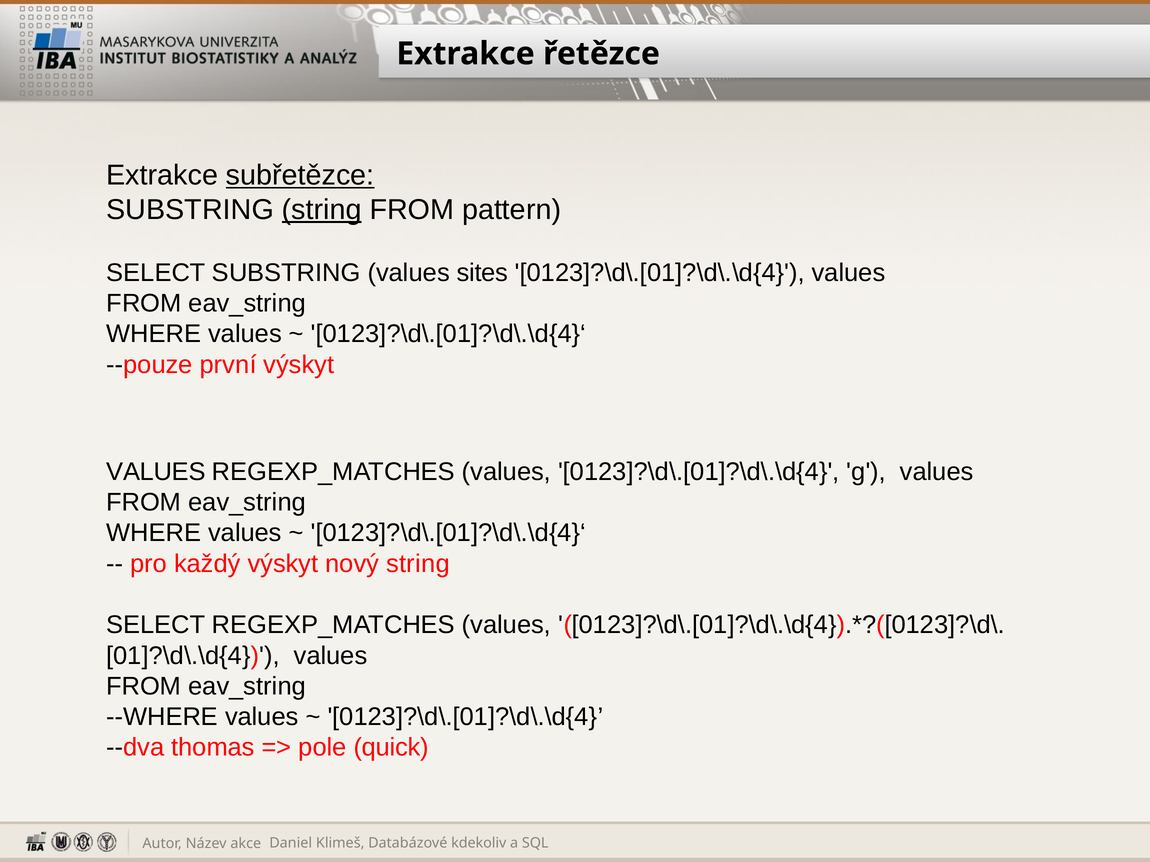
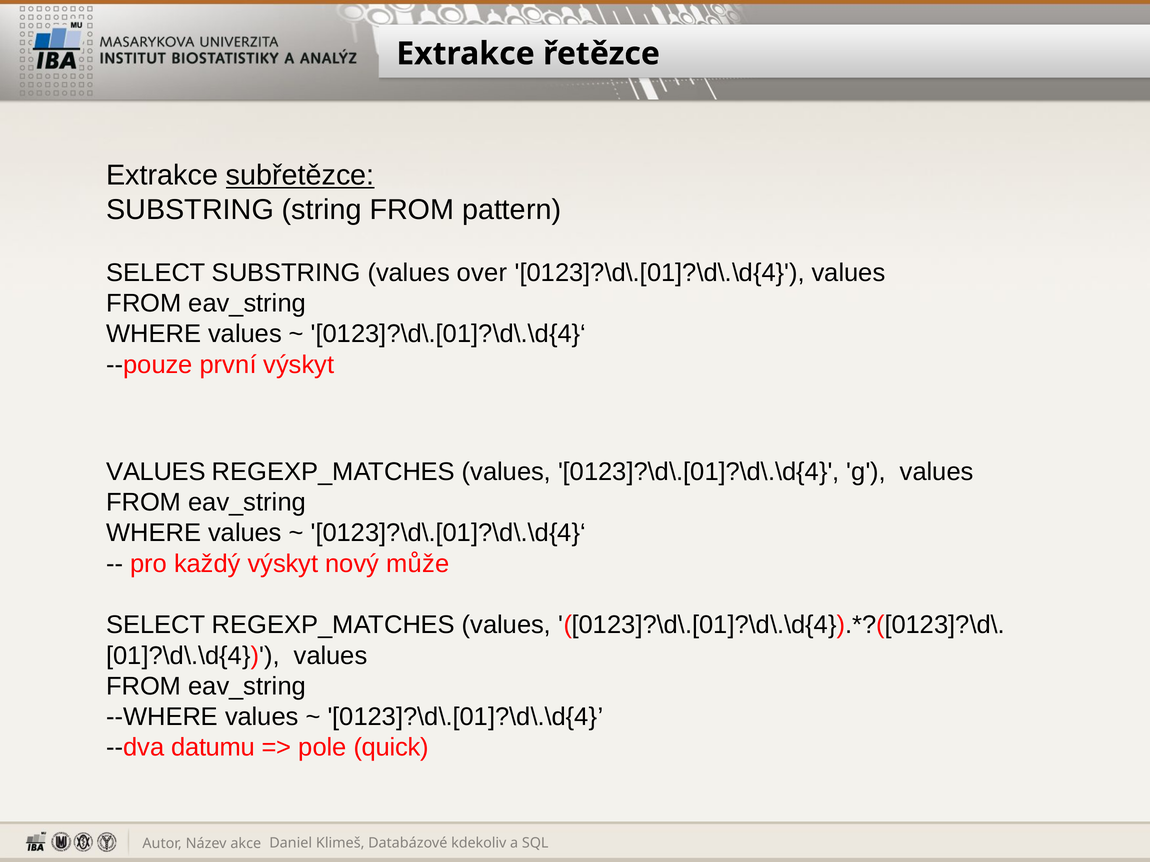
string underline: present -> none (322, 210)
sites: sites -> over (482, 273)
nový string: string -> může (418, 564)
thomas: thomas -> datumu (213, 748)
